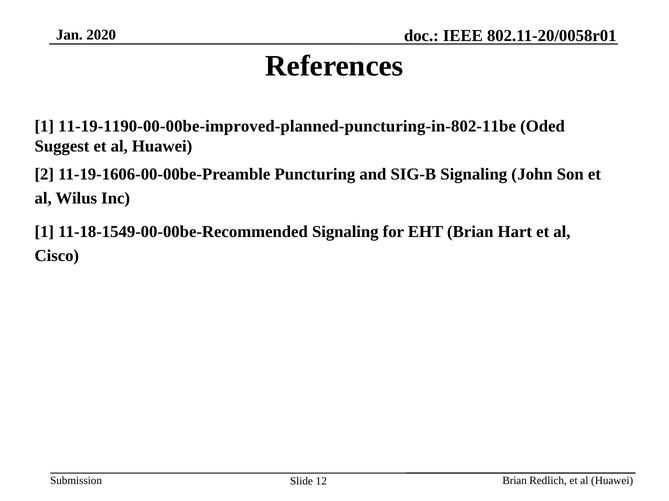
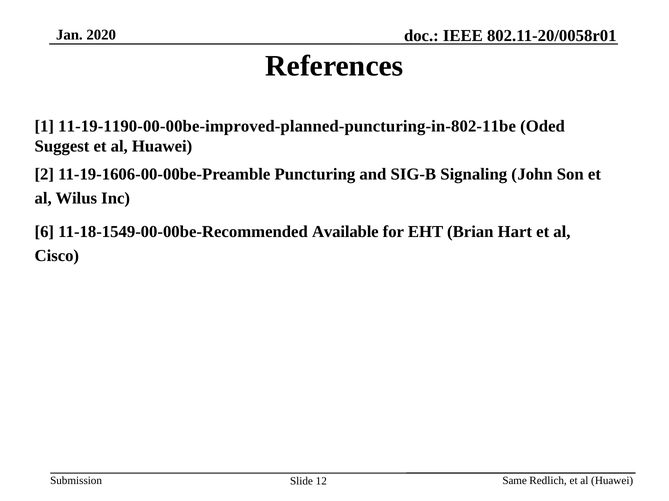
1: 1 -> 6 (44, 232)
11-18-1549-00-00be-Recommended Signaling: Signaling -> Available (345, 232)
Brian: Brian -> Same (515, 481)
